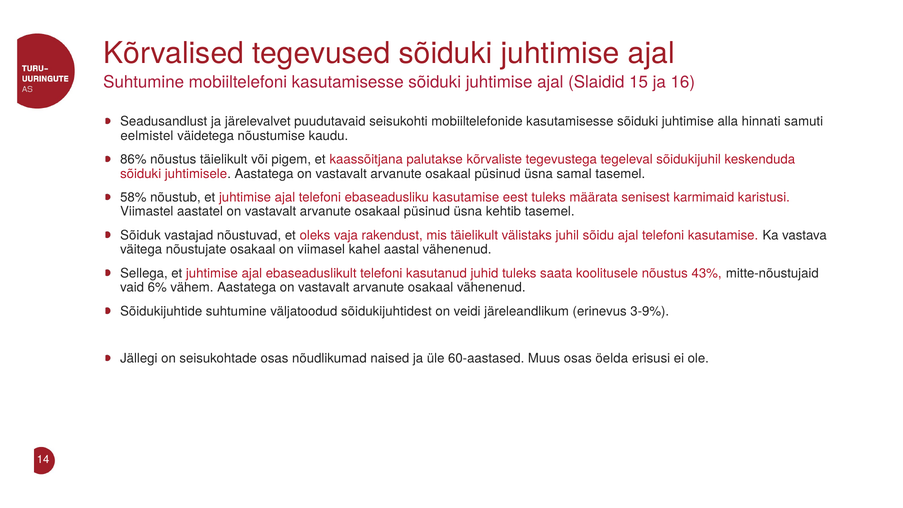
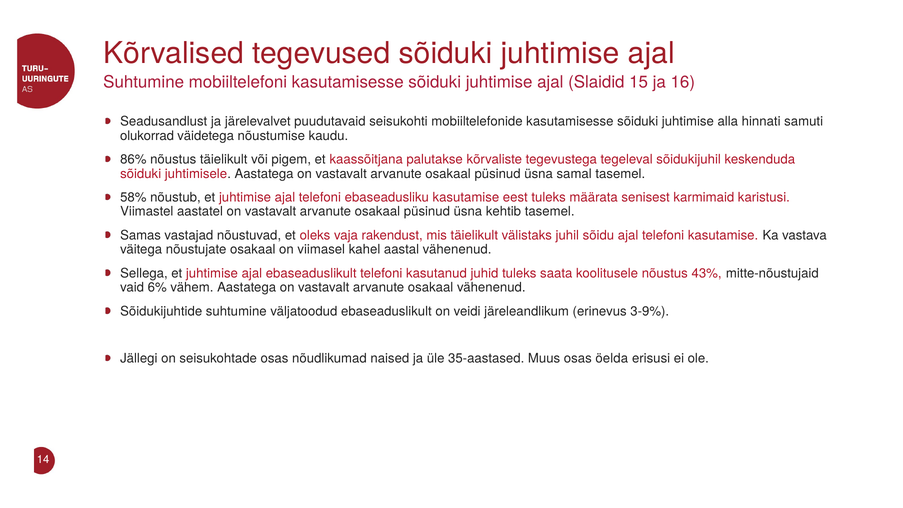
eelmistel: eelmistel -> olukorrad (147, 136)
Sõiduk: Sõiduk -> Samas (141, 235)
väljatoodud sõidukijuhtidest: sõidukijuhtidest -> ebaseaduslikult (386, 311)
60-aastased: 60-aastased -> 35-aastased (486, 359)
